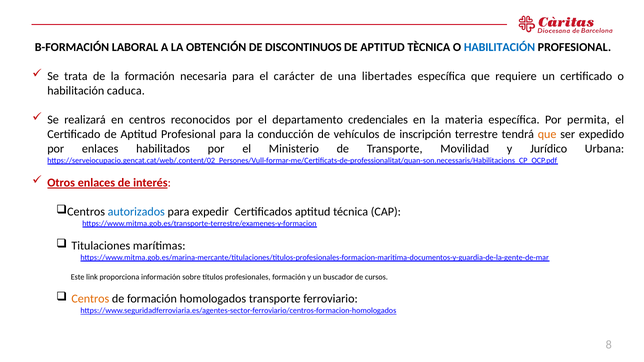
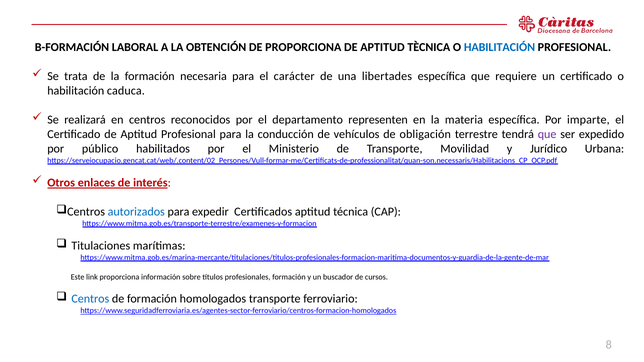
DE DISCONTINUOS: DISCONTINUOS -> PROPORCIONA (303, 47)
credenciales: credenciales -> representen (378, 120)
permita: permita -> imparte (588, 120)
inscripción: inscripción -> obligación (425, 134)
que colour: orange -> purple (547, 134)
por enlaces: enlaces -> público (100, 149)
Centros colour: orange -> blue (90, 299)
